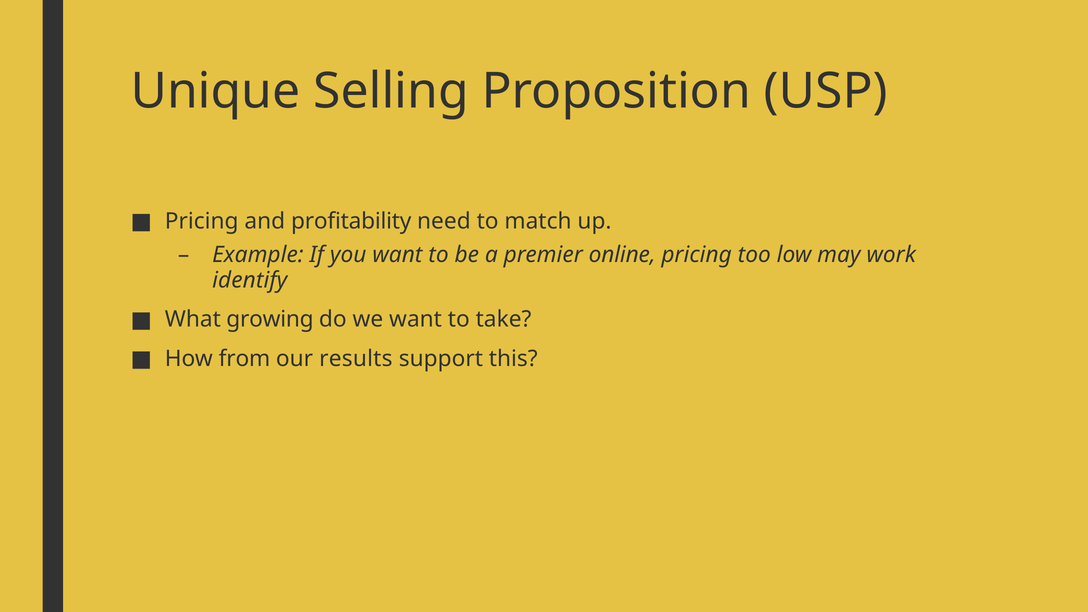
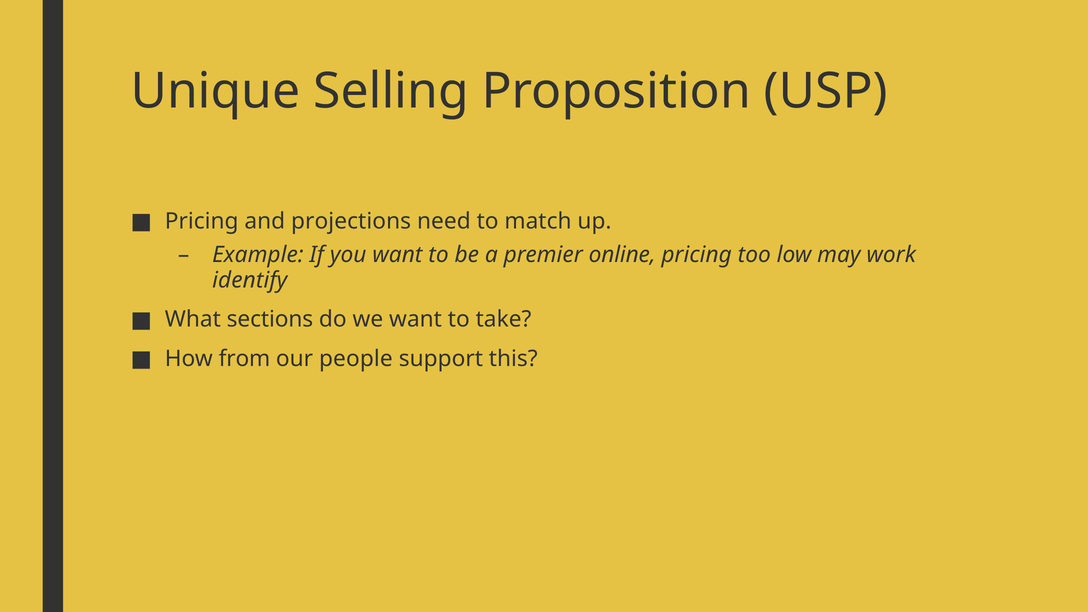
profitability: profitability -> projections (351, 221)
growing: growing -> sections (270, 319)
results: results -> people (356, 359)
